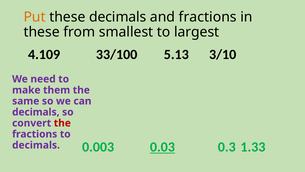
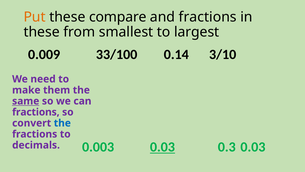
these decimals: decimals -> compare (118, 17)
4.109: 4.109 -> 0.009 (44, 54)
5.13: 5.13 -> 0.14 (176, 54)
same underline: none -> present (26, 101)
decimals: decimals -> fractions (36, 112)
the colour: red -> blue (62, 123)
0.3 1.33: 1.33 -> 0.03 (253, 147)
